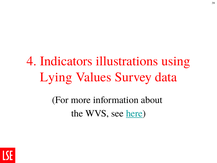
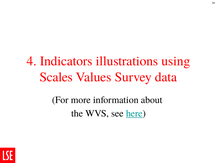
Lying: Lying -> Scales (56, 77)
